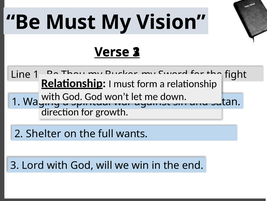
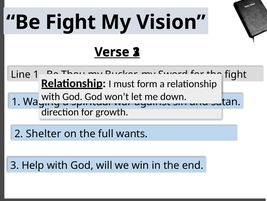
Be Must: Must -> Fight (71, 22)
Lord: Lord -> Help (33, 165)
